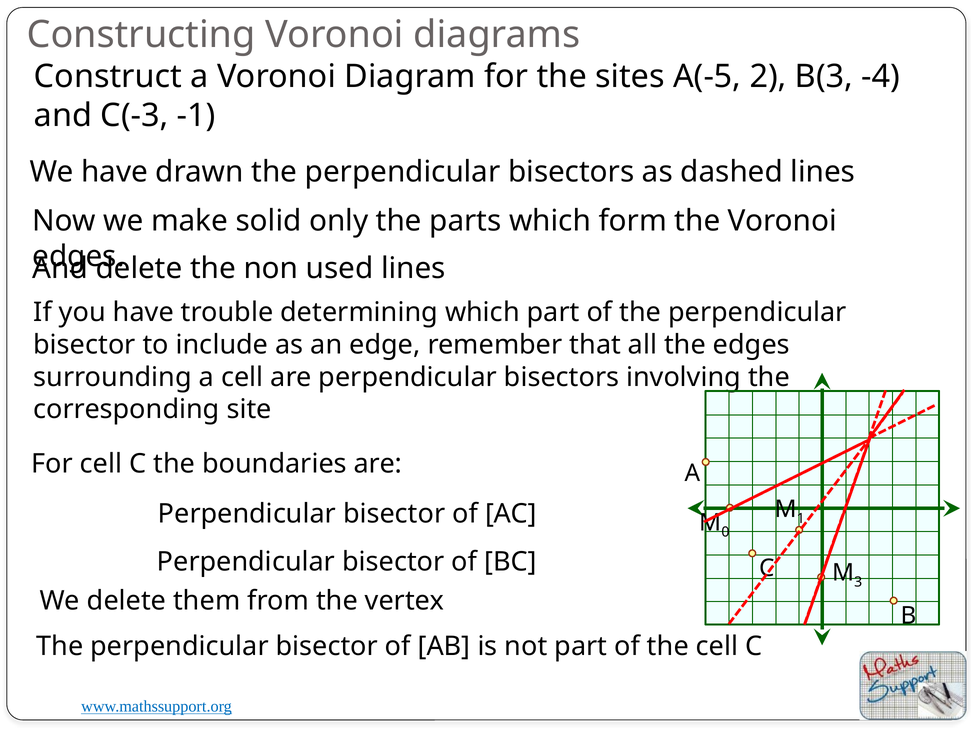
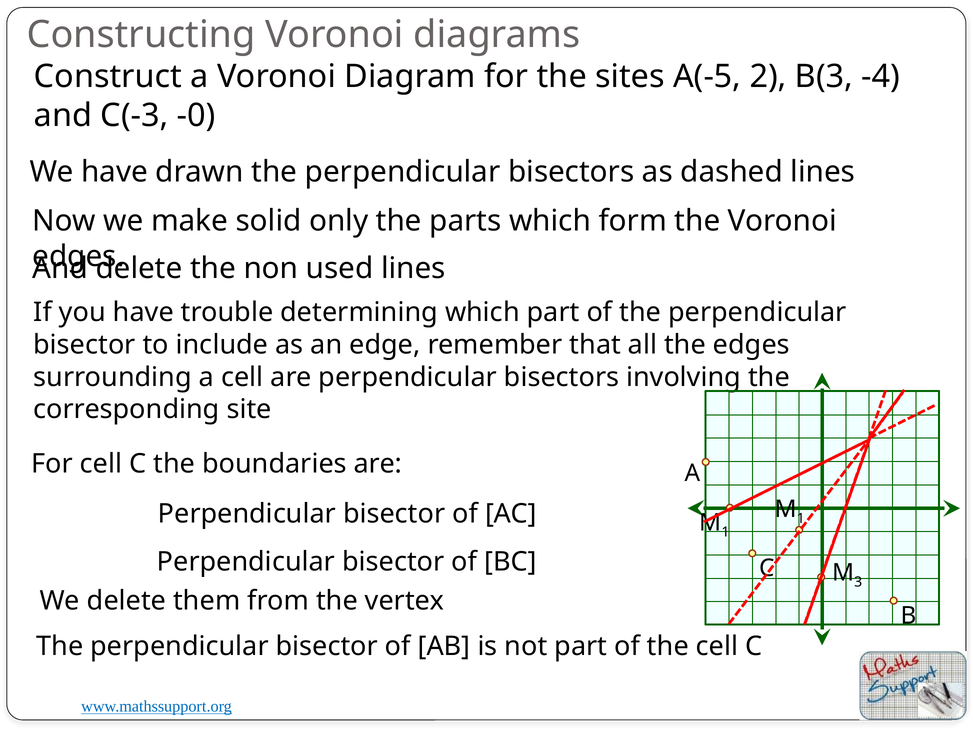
-1: -1 -> -0 (196, 115)
0: 0 -> 1 (725, 532)
